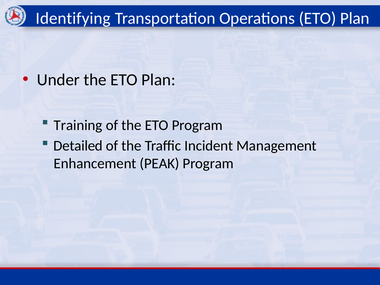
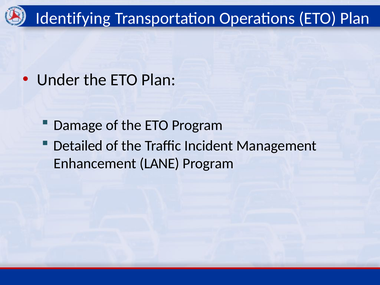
Training: Training -> Damage (78, 125)
PEAK: PEAK -> LANE (160, 164)
